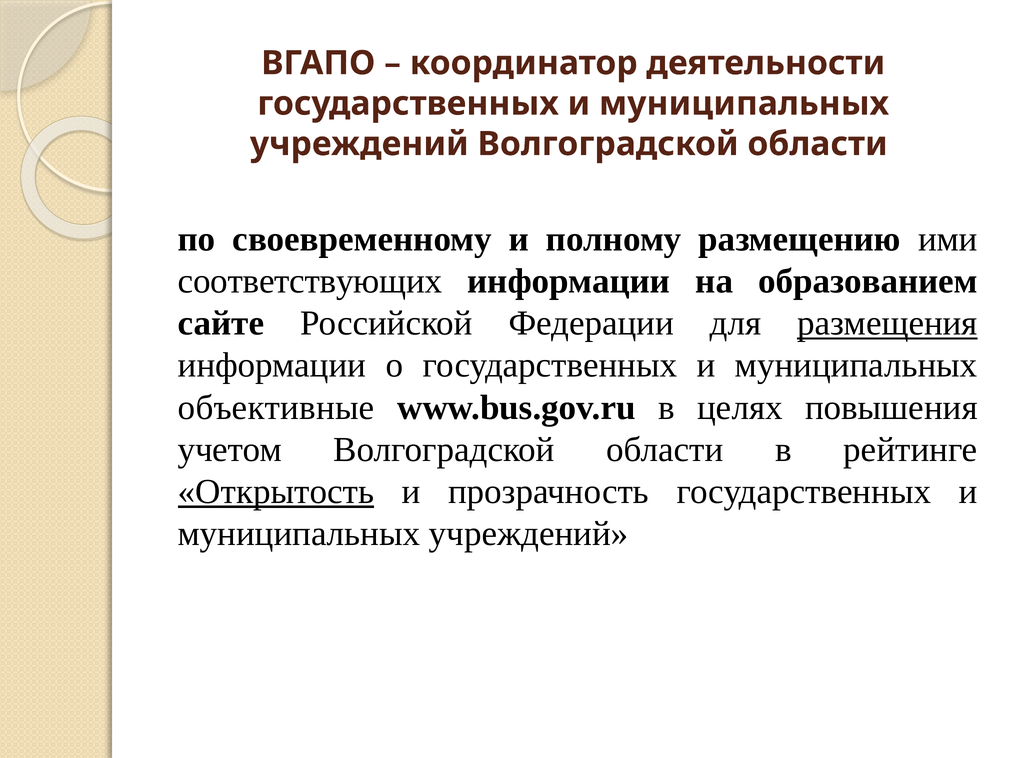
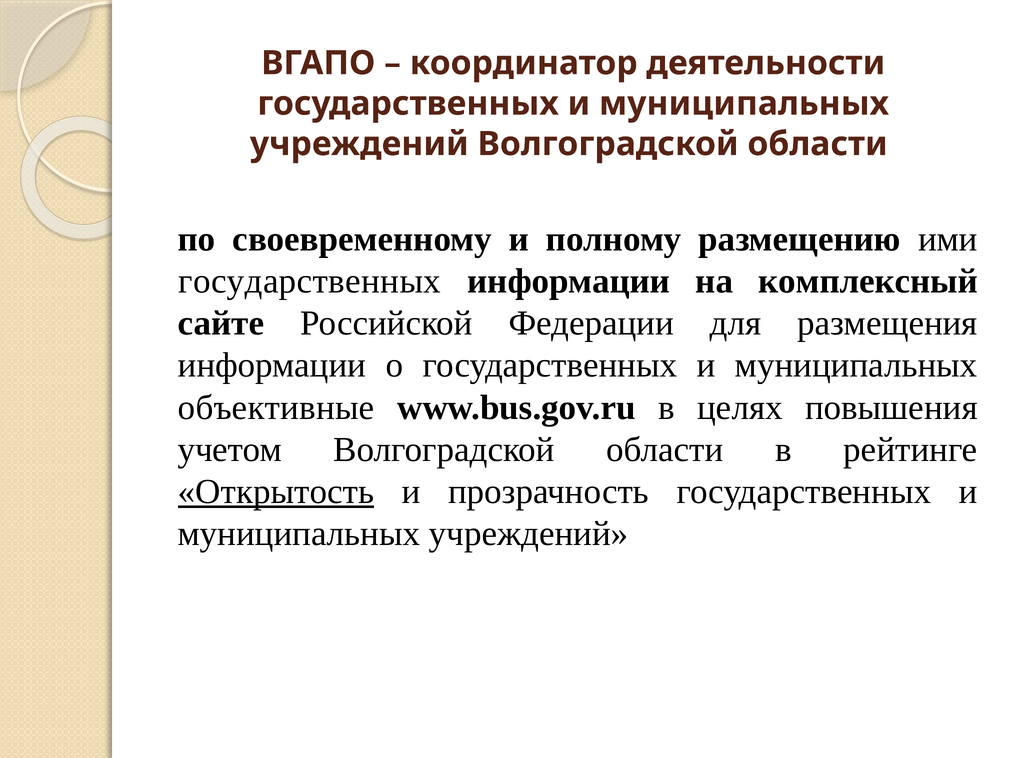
соответствующих: соответствующих -> государственных (310, 281)
образованием: образованием -> комплексный (868, 281)
размещения underline: present -> none (887, 323)
